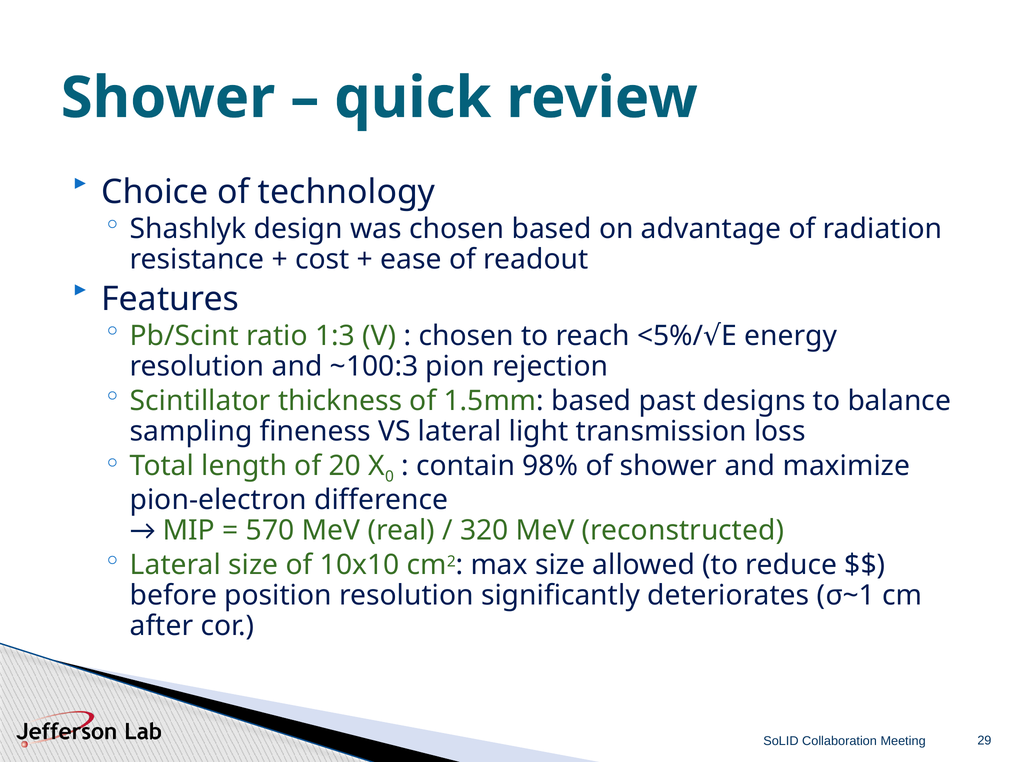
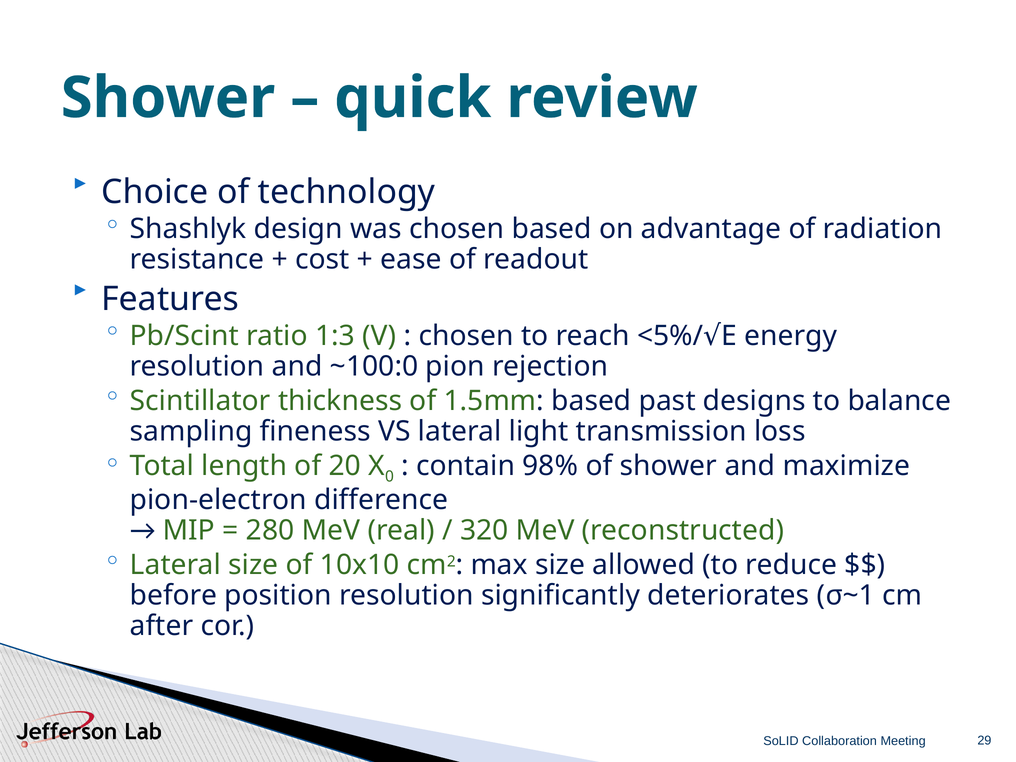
~100:3: ~100:3 -> ~100:0 (374, 366)
570: 570 -> 280 (270, 531)
